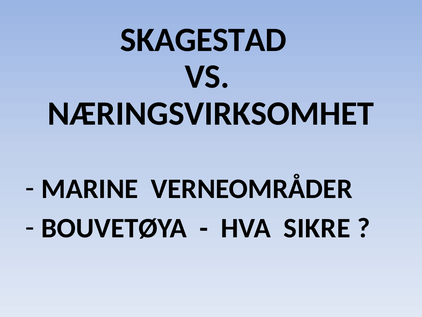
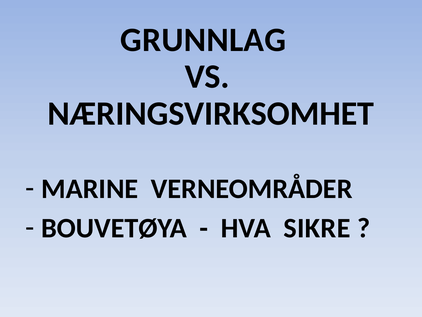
SKAGESTAD: SKAGESTAD -> GRUNNLAG (203, 40)
